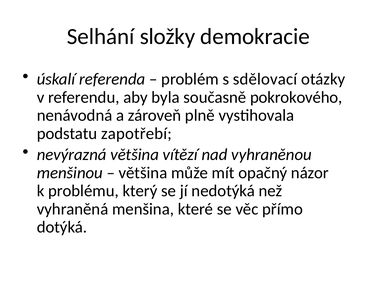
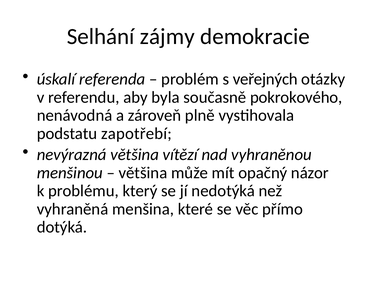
složky: složky -> zájmy (167, 36)
sdělovací: sdělovací -> veřejných (265, 79)
